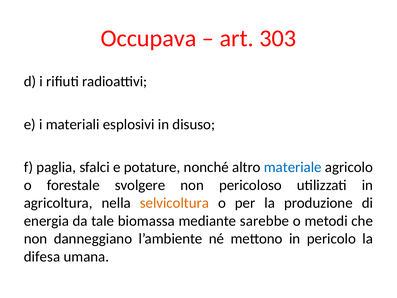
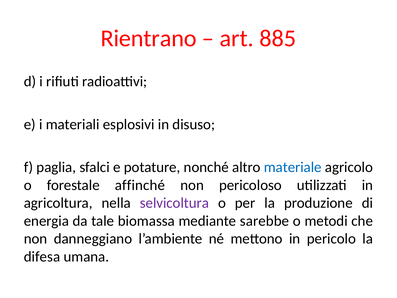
Occupava: Occupava -> Rientrano (149, 38)
303: 303 -> 885 (278, 38)
svolgere: svolgere -> affinché (140, 185)
selvicoltura colour: orange -> purple (174, 203)
